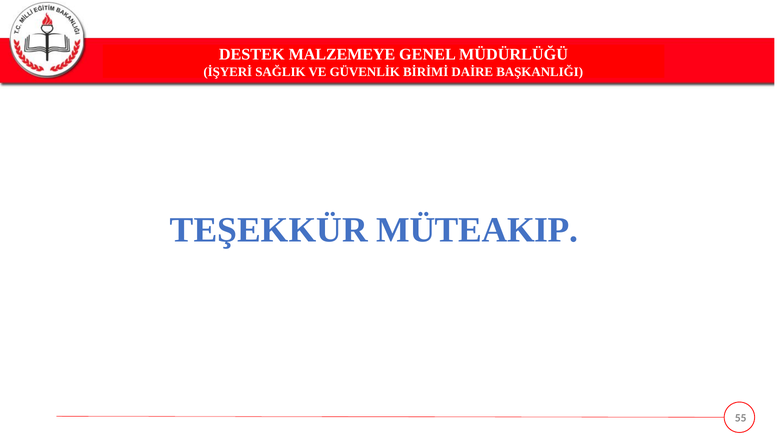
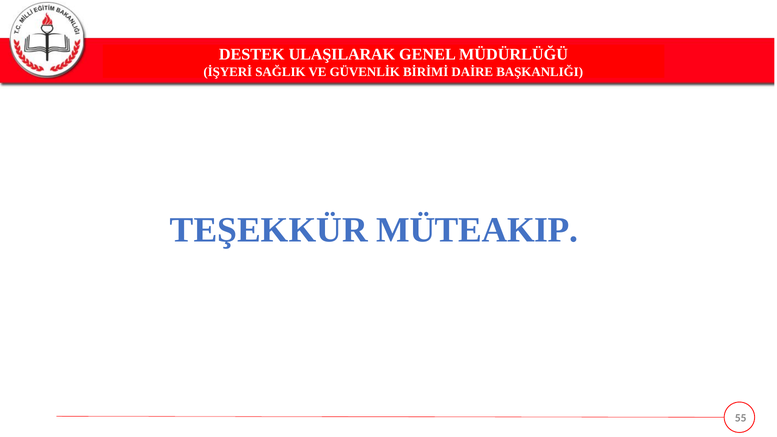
MALZEMEYE: MALZEMEYE -> ULAŞILARAK (342, 55)
